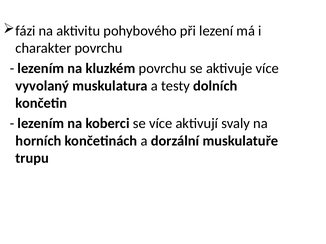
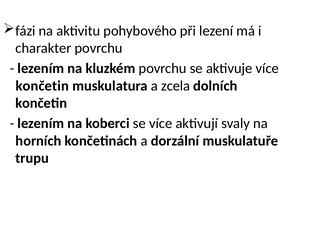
vyvolaný: vyvolaný -> končetin (42, 86)
testy: testy -> zcela (176, 86)
